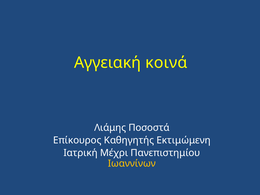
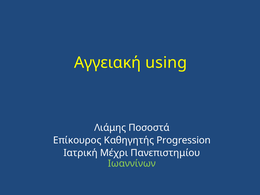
κοινά: κοινά -> using (166, 63)
Εκτιμώμενη: Εκτιμώμενη -> Progression (184, 140)
Ιωαννίνων colour: yellow -> light green (132, 163)
